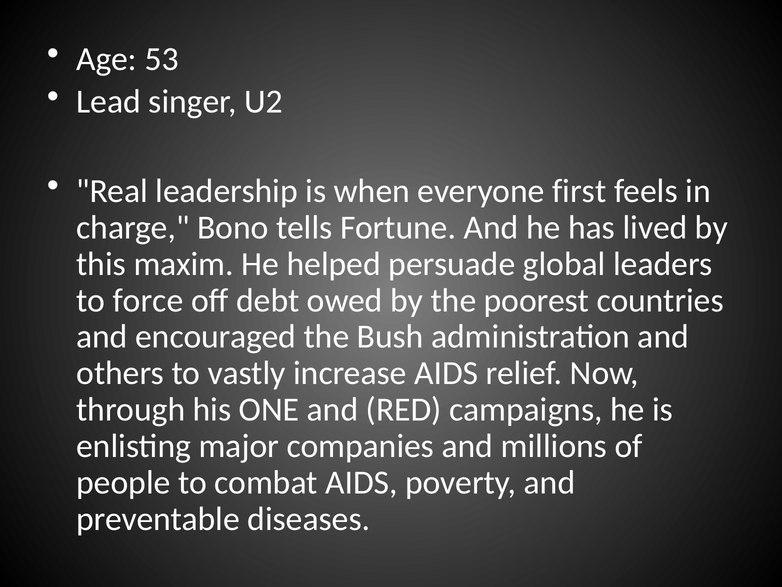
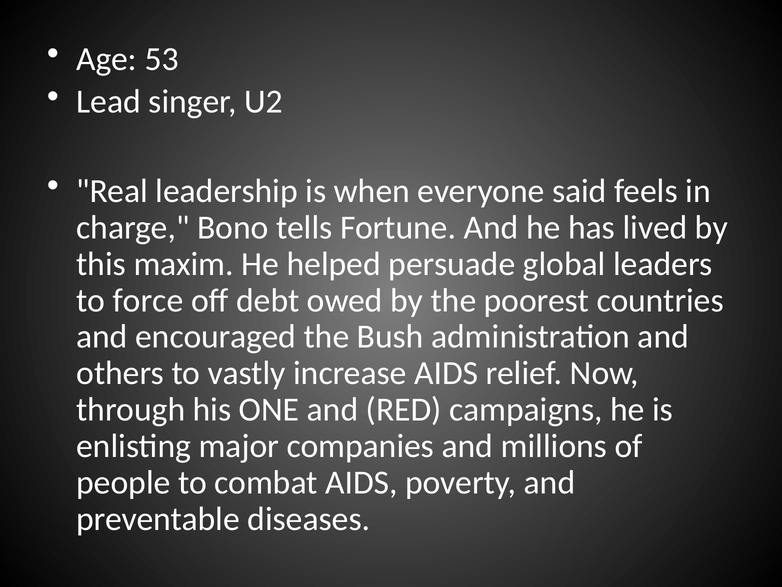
first: first -> said (579, 191)
